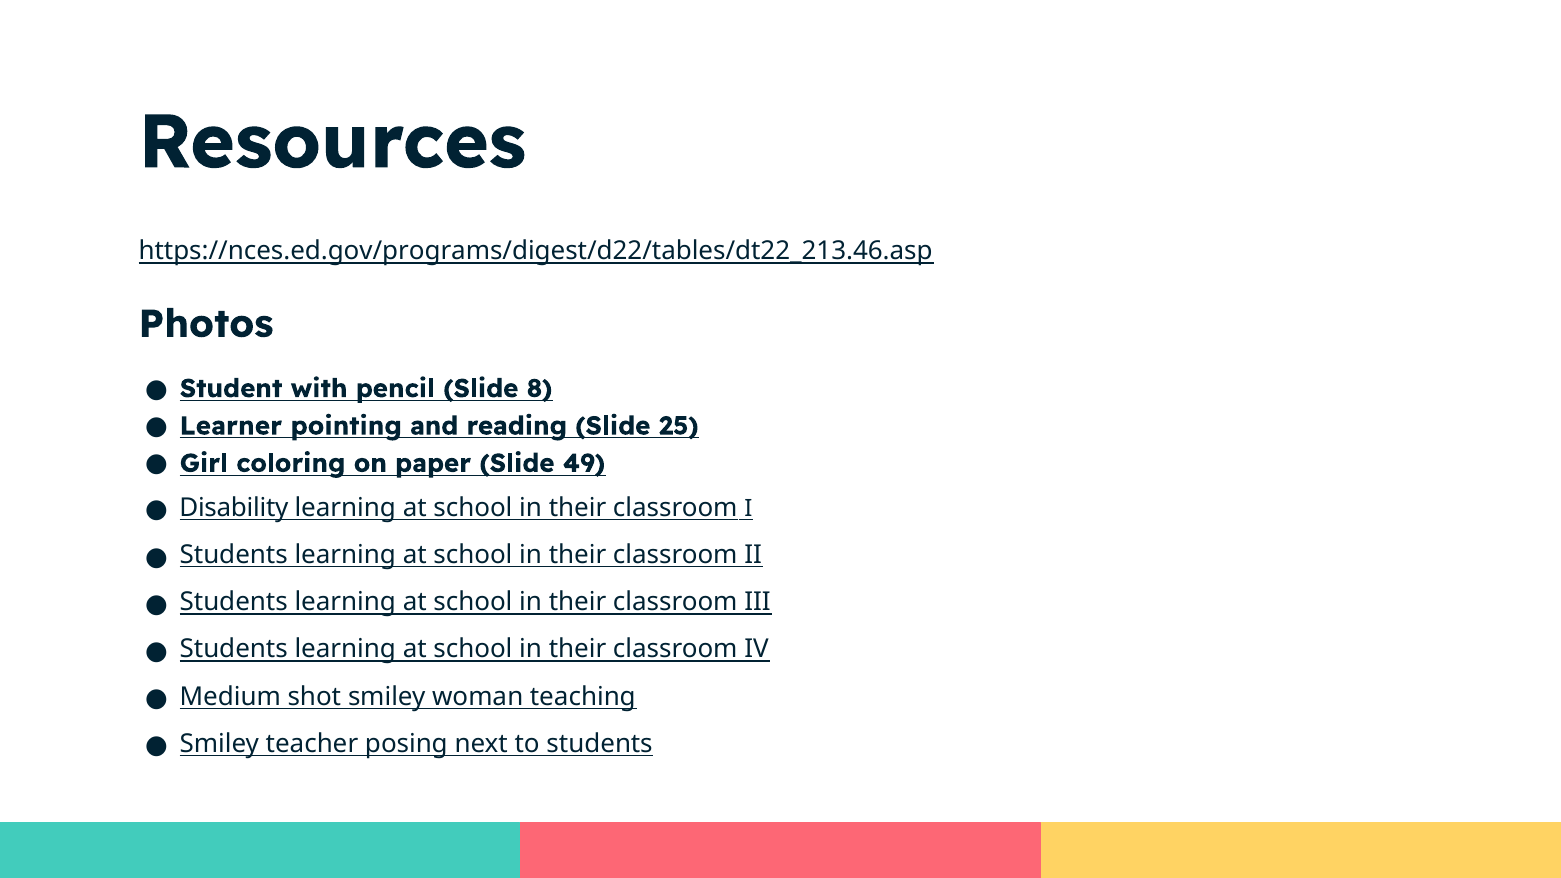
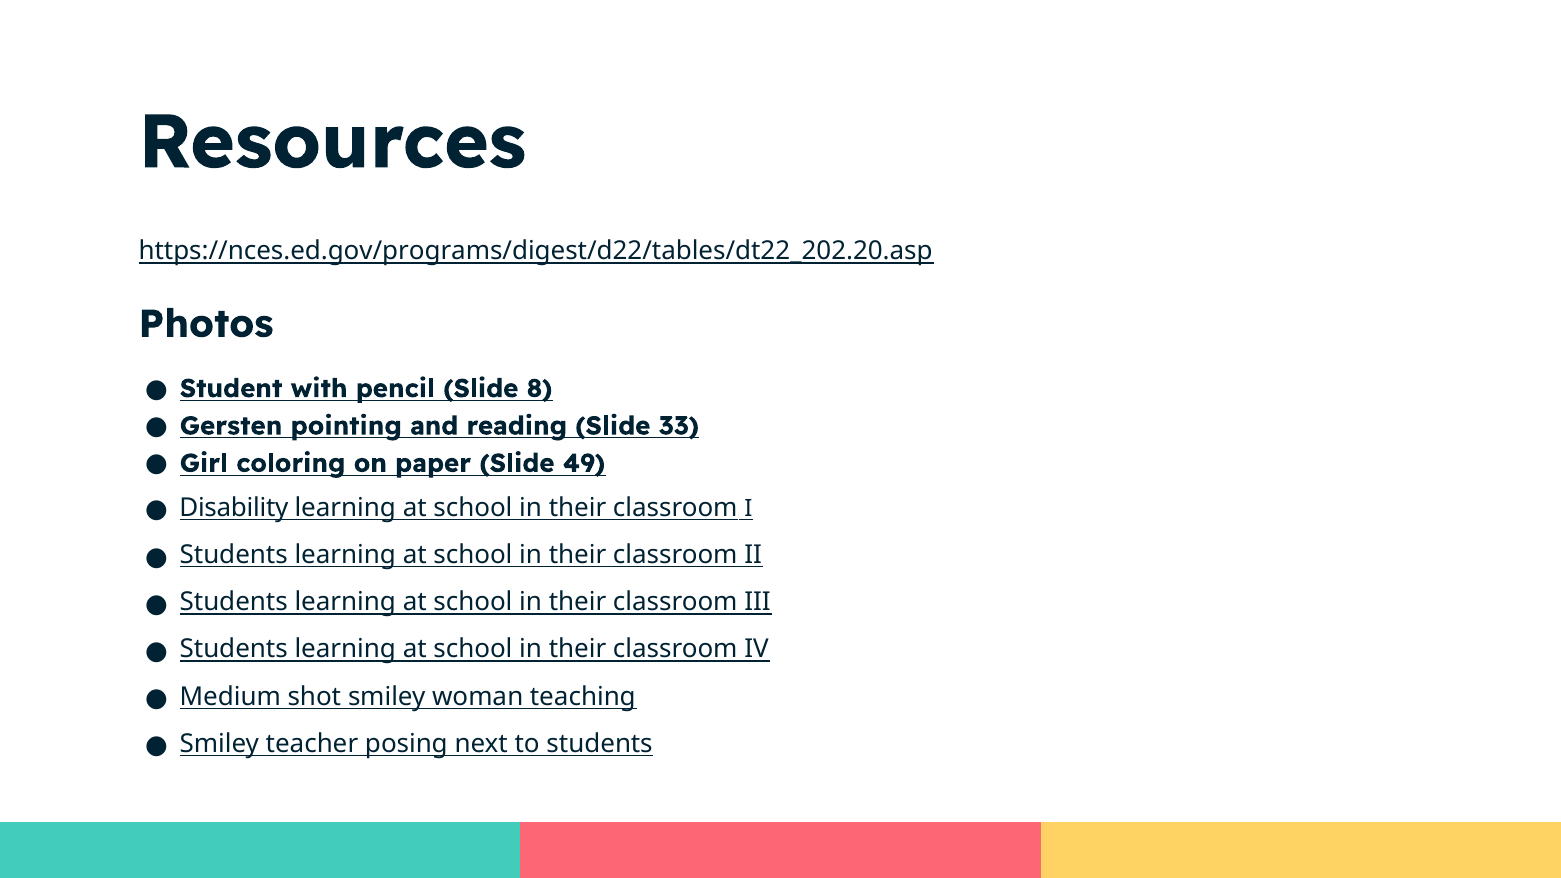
https://nces.ed.gov/programs/digest/d22/tables/dt22_213.46.asp: https://nces.ed.gov/programs/digest/d22/tables/dt22_213.46.asp -> https://nces.ed.gov/programs/digest/d22/tables/dt22_202.20.asp (536, 251)
Learner: Learner -> Gersten (231, 426)
25: 25 -> 33 (679, 426)
